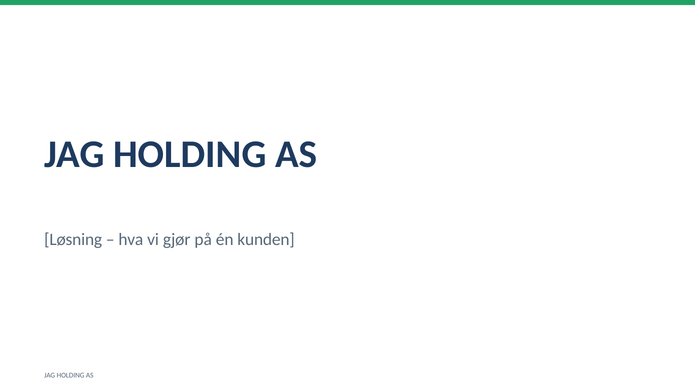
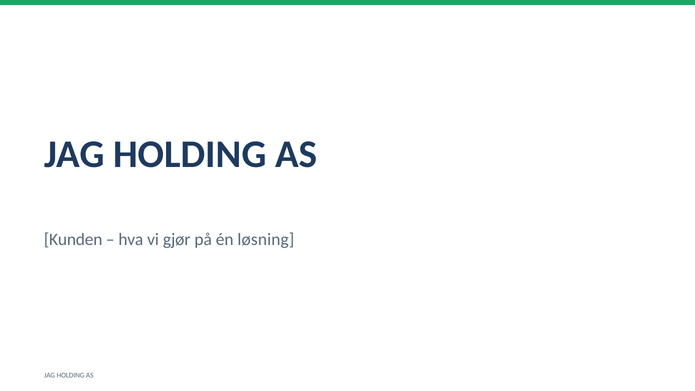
Løsning: Løsning -> Kunden (73, 239)
kunden: kunden -> løsning (266, 239)
